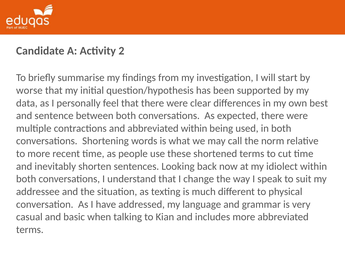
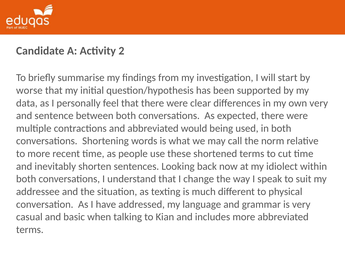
own best: best -> very (319, 103)
abbreviated within: within -> would (194, 128)
